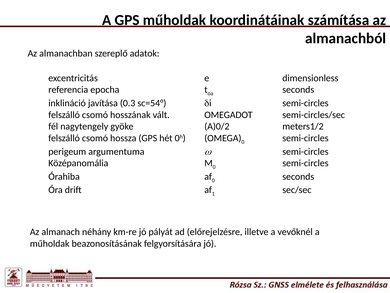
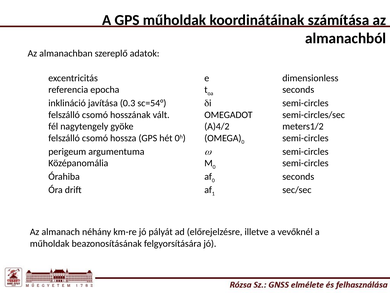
A)0/2: A)0/2 -> A)4/2 (217, 126)
